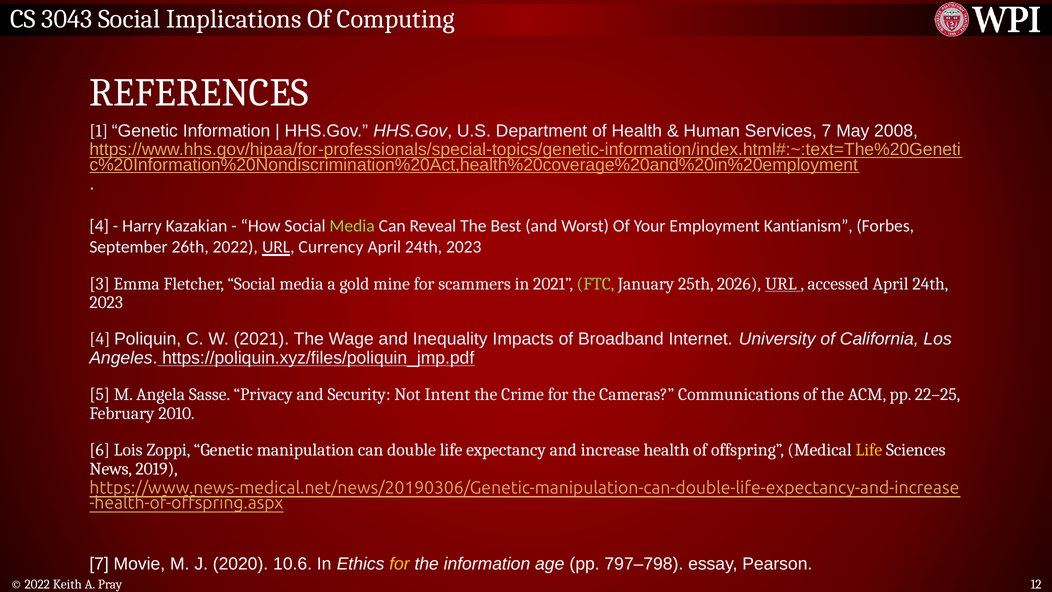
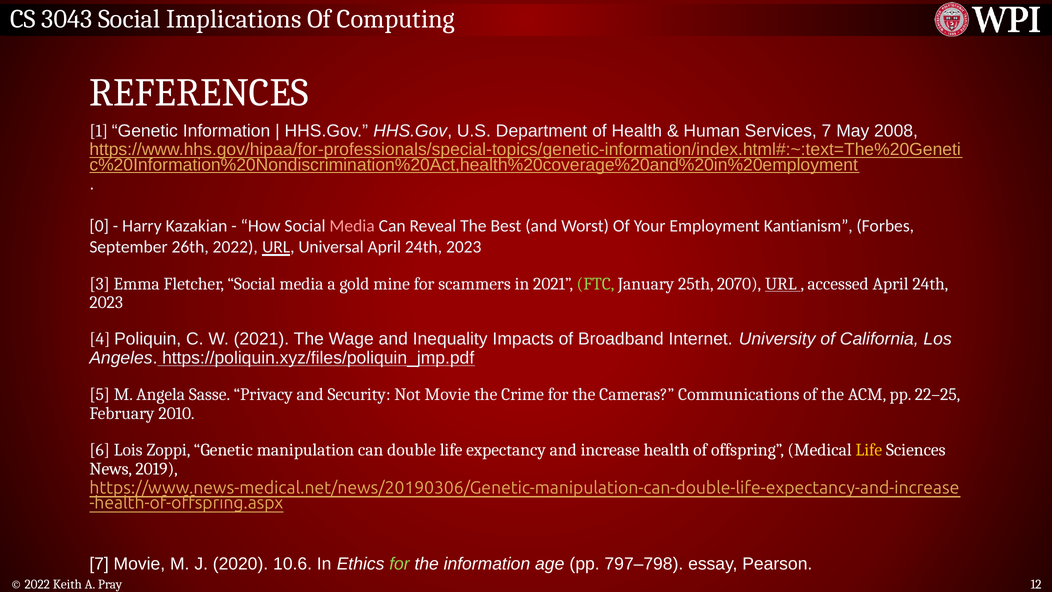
4: 4 -> 0 (99, 226)
Media colour: light green -> pink (352, 226)
Currency: Currency -> Universal (331, 247)
2026: 2026 -> 2070 (739, 284)
Not Intent: Intent -> Movie (447, 394)
for colour: yellow -> light green (399, 564)
